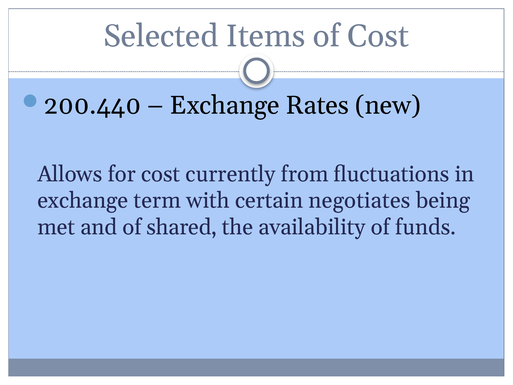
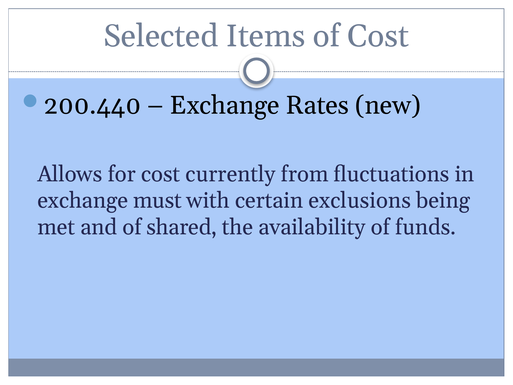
term: term -> must (157, 201)
negotiates: negotiates -> exclusions (360, 201)
